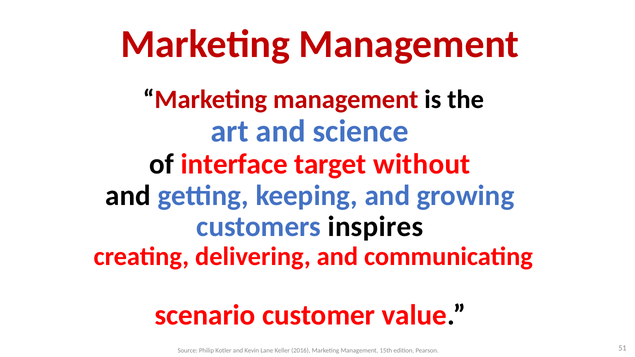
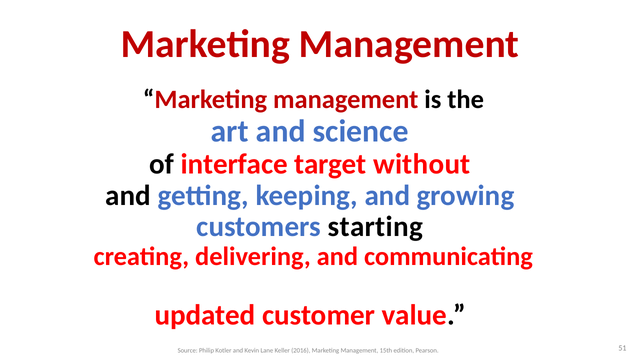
inspires: inspires -> starting (375, 227)
scenario: scenario -> updated (205, 316)
